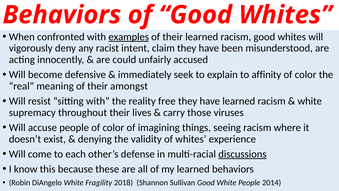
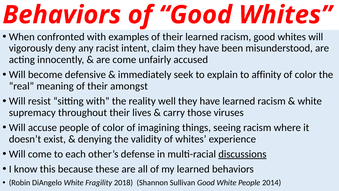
examples underline: present -> none (129, 37)
are could: could -> come (124, 60)
free: free -> well (167, 101)
